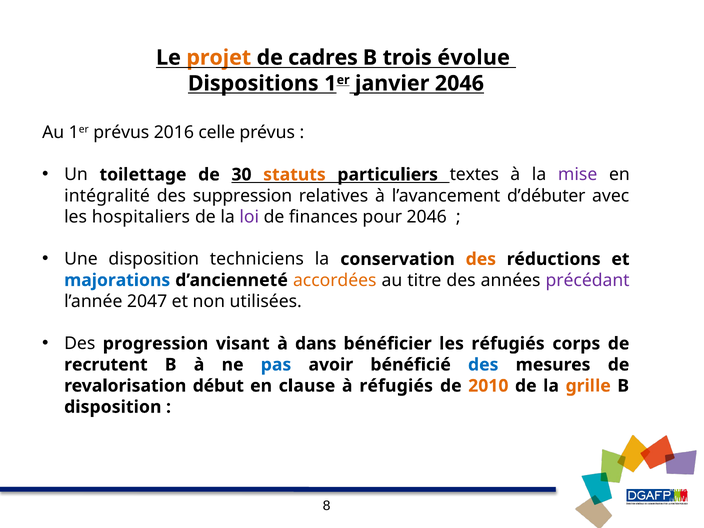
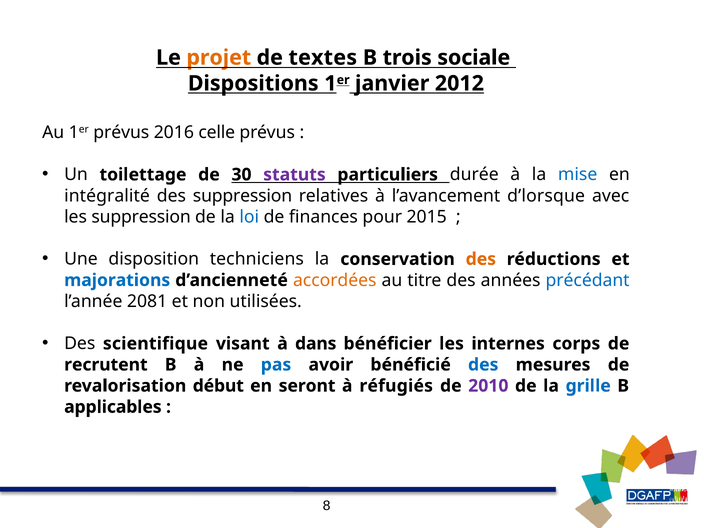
cadres: cadres -> textes (323, 58)
évolue: évolue -> sociale (474, 58)
janvier 2046: 2046 -> 2012 (459, 83)
statuts colour: orange -> purple (294, 175)
textes: textes -> durée (474, 175)
mise colour: purple -> blue (578, 175)
d’débuter: d’débuter -> d’lorsque (546, 196)
les hospitaliers: hospitaliers -> suppression (141, 217)
loi colour: purple -> blue (249, 217)
pour 2046: 2046 -> 2015 (427, 217)
précédant colour: purple -> blue (588, 280)
2047: 2047 -> 2081 (147, 301)
progression: progression -> scientifique (155, 344)
les réfugiés: réfugiés -> internes (508, 344)
clause: clause -> seront (307, 386)
2010 colour: orange -> purple (488, 386)
grille colour: orange -> blue (588, 386)
disposition: disposition -> applicables (113, 407)
